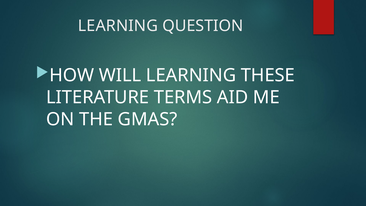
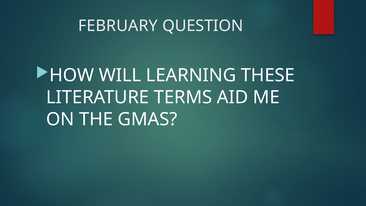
LEARNING: LEARNING -> FEBRUARY (118, 26)
